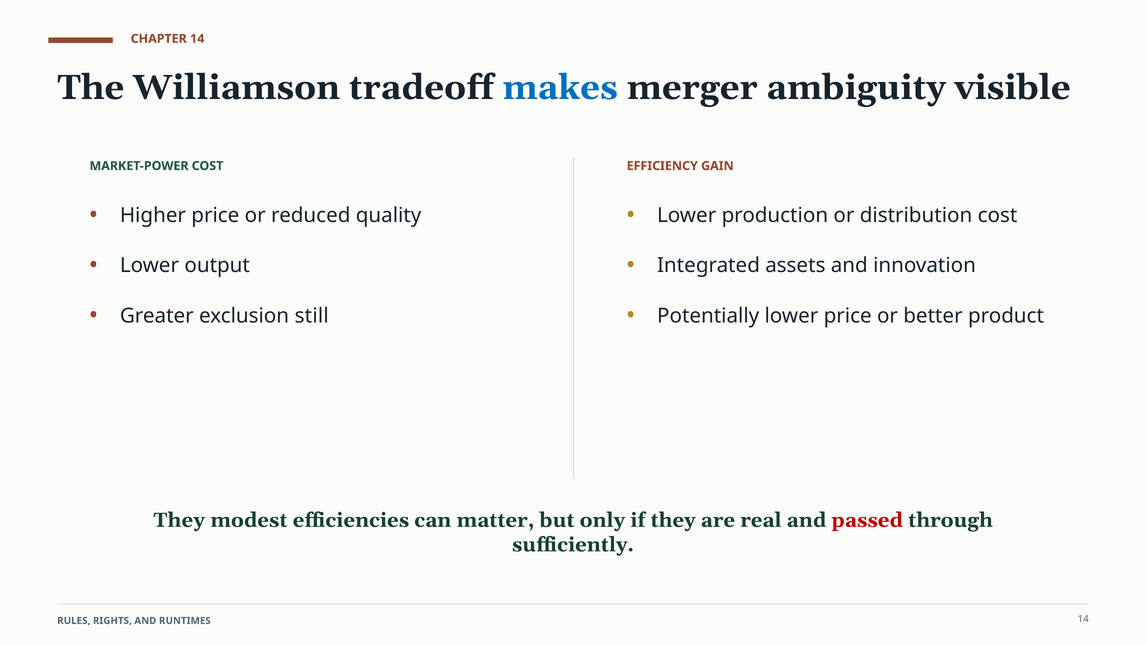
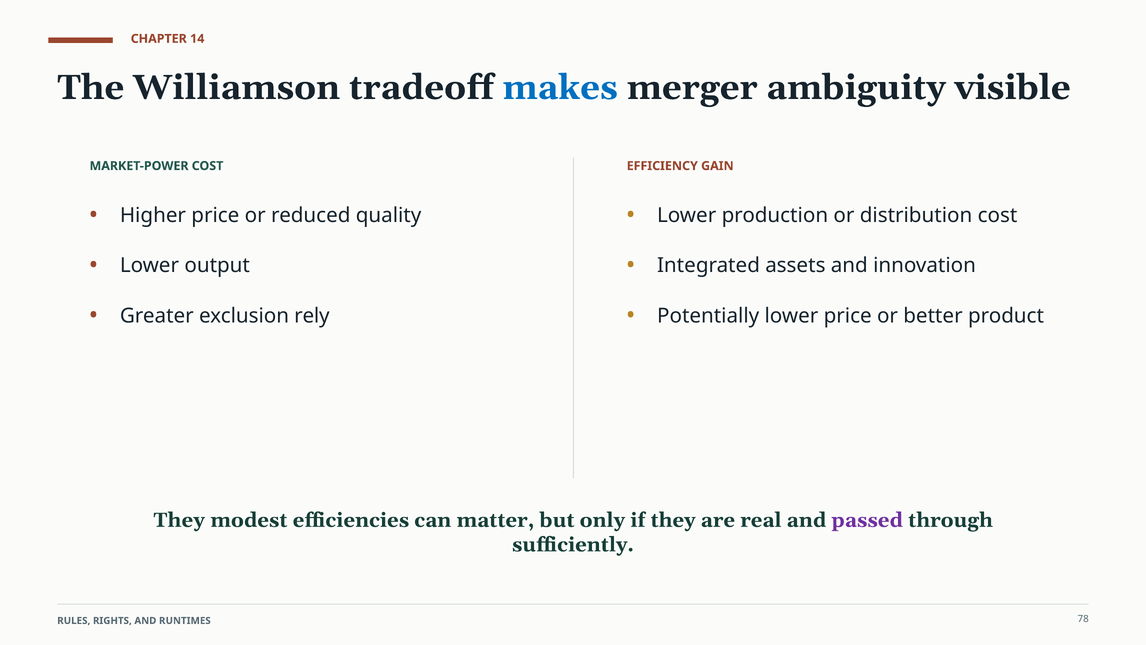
still: still -> rely (312, 316)
passed colour: red -> purple (867, 520)
RUNTIMES 14: 14 -> 78 (1083, 619)
